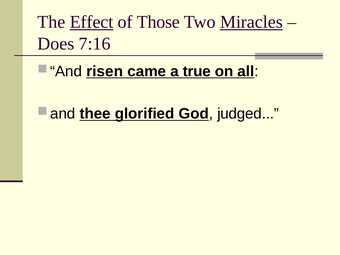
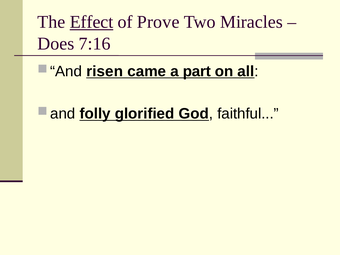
Those: Those -> Prove (158, 22)
Miracles underline: present -> none (251, 22)
true: true -> part (197, 71)
thee: thee -> folly (95, 114)
judged: judged -> faithful (248, 114)
